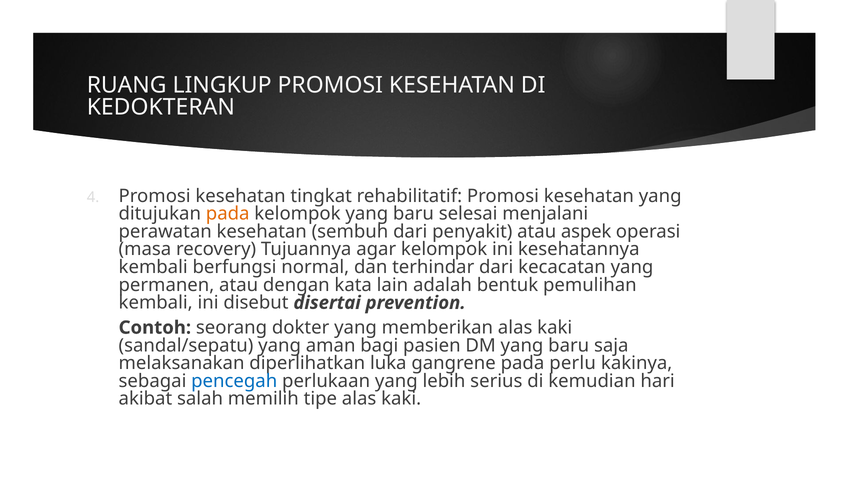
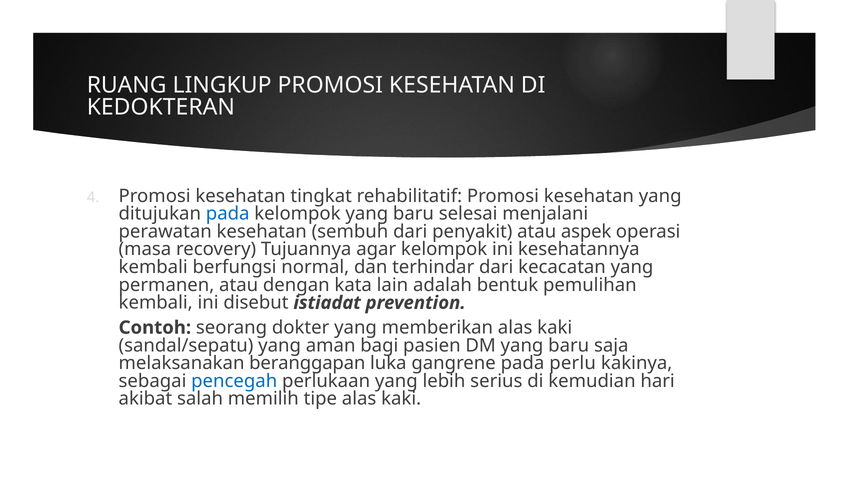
pada colour: orange -> blue (228, 214)
disertai: disertai -> istiadat (327, 303)
diperlihatkan: diperlihatkan -> beranggapan (307, 364)
